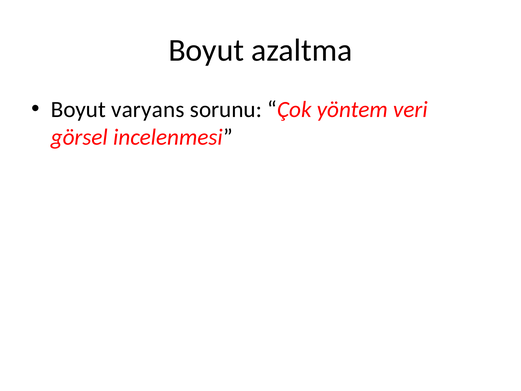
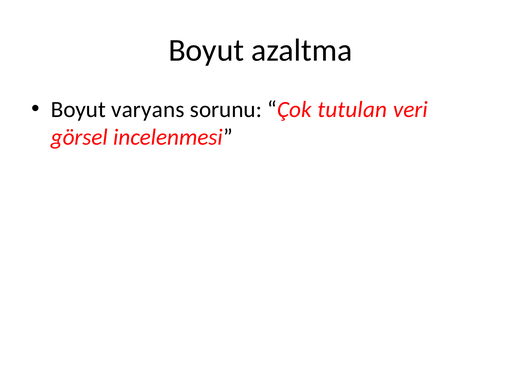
yöntem: yöntem -> tutulan (352, 109)
